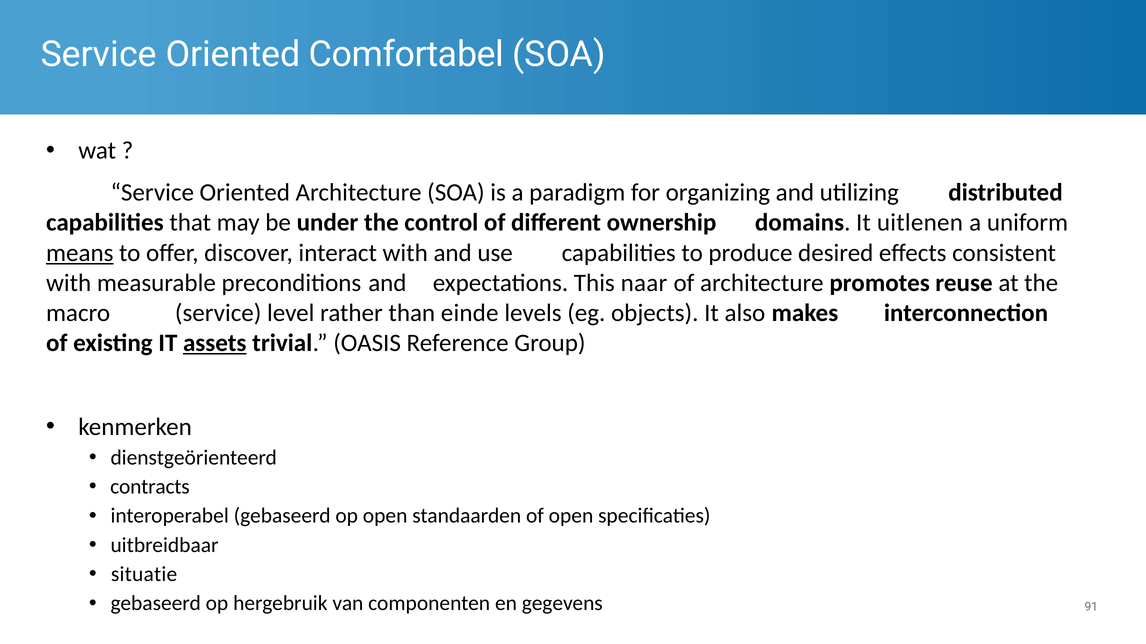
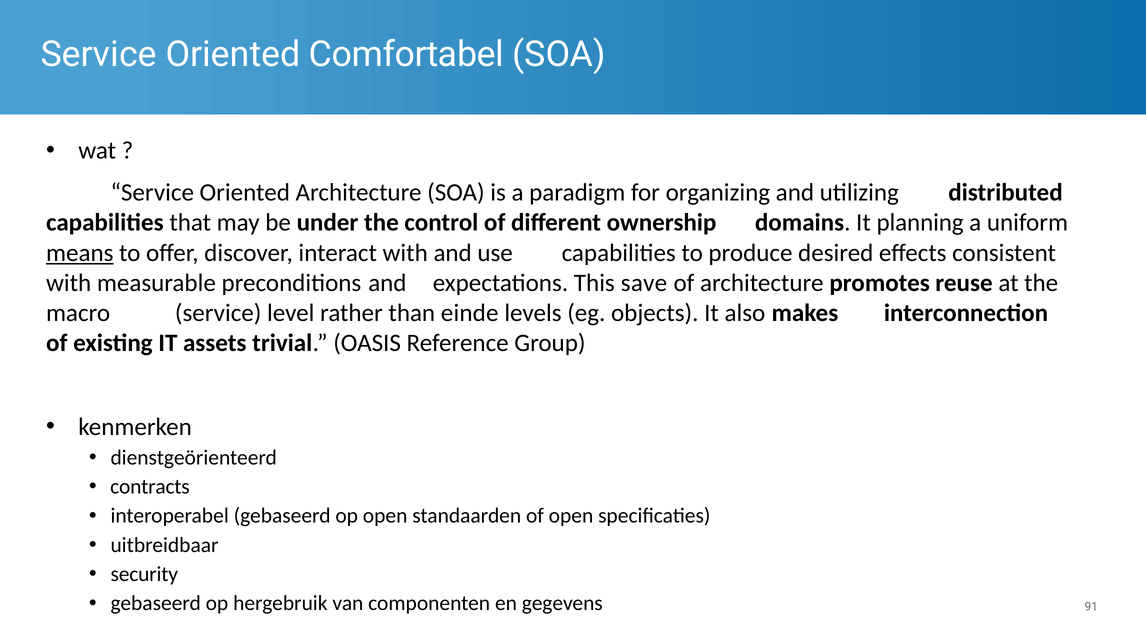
uitlenen: uitlenen -> planning (920, 223)
naar: naar -> save (644, 283)
assets underline: present -> none (215, 343)
situatie: situatie -> security (144, 575)
